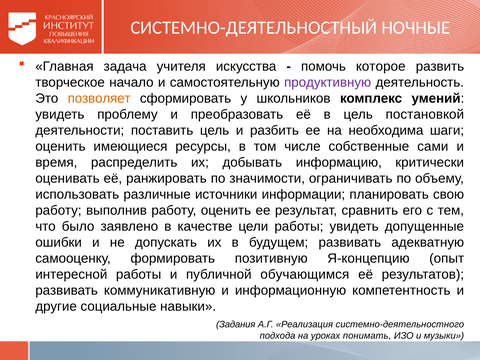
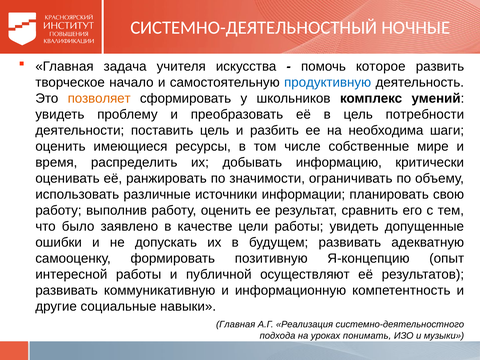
продуктивную colour: purple -> blue (328, 82)
постановкой: постановкой -> потребности (425, 114)
сами: сами -> мире (433, 146)
обучающимся: обучающимся -> осуществляют (305, 274)
Задания: Задания -> Главная (236, 324)
